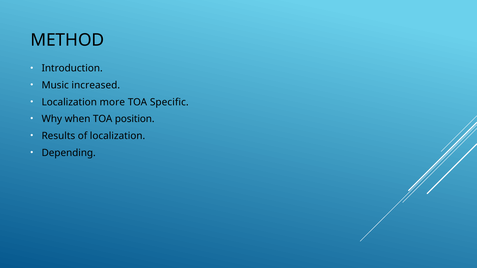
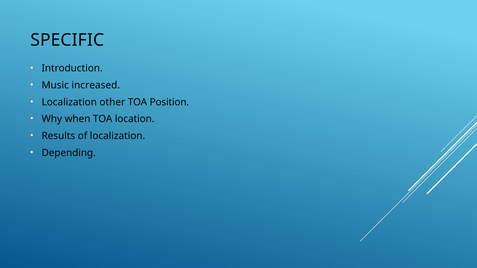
METHOD: METHOD -> SPECIFIC (67, 40)
more: more -> other (112, 102)
Specific: Specific -> Position (169, 102)
position: position -> location (135, 119)
